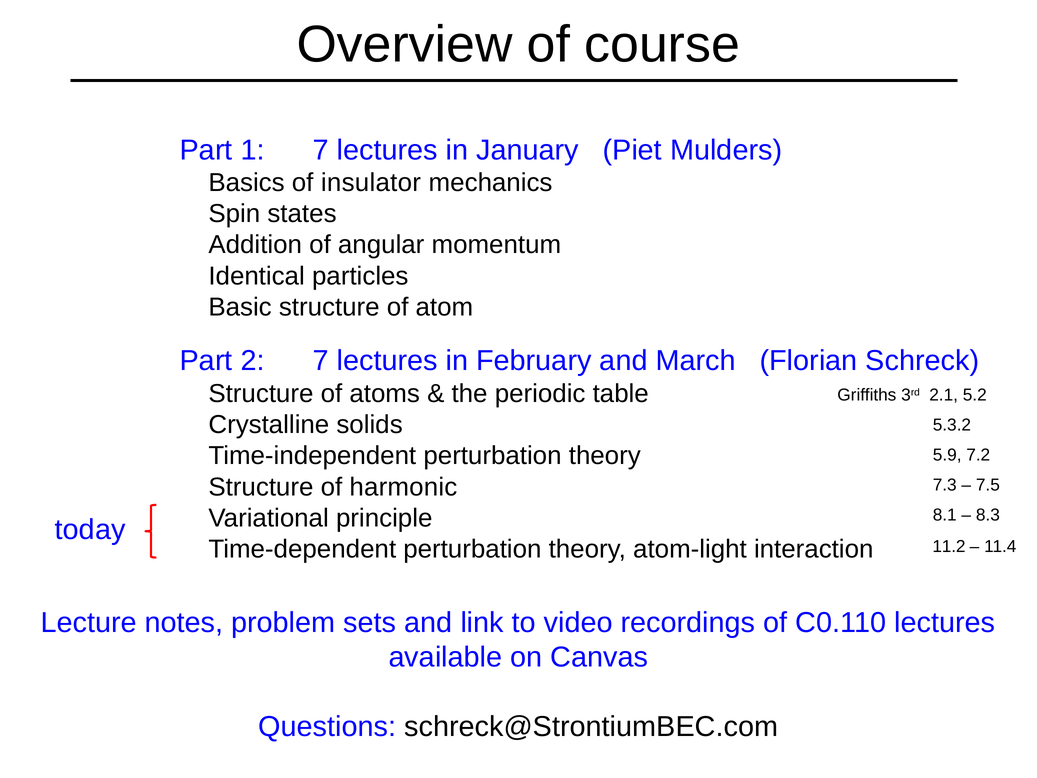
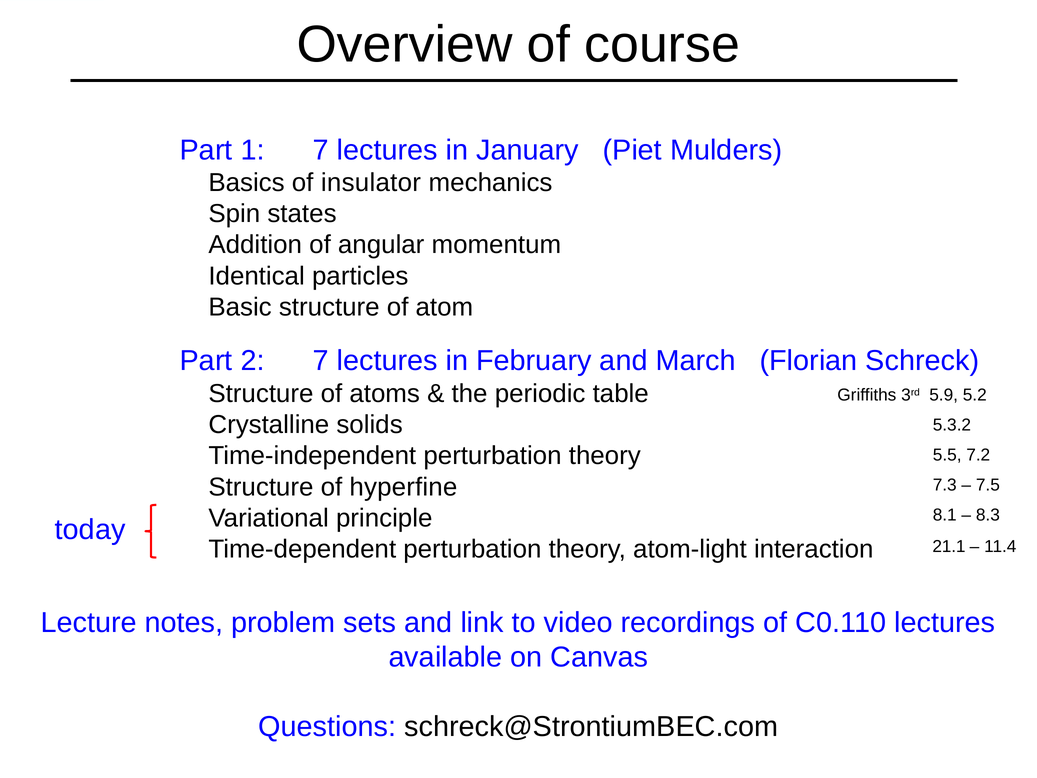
2.1: 2.1 -> 5.9 (944, 395)
5.9: 5.9 -> 5.5 (947, 455)
harmonic: harmonic -> hyperfine (403, 487)
11.2: 11.2 -> 21.1 (949, 547)
